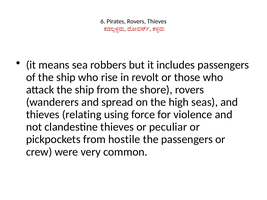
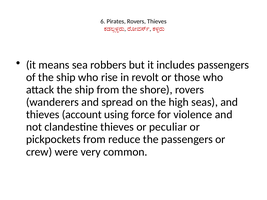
relating: relating -> account (82, 115)
hostile: hostile -> reduce (124, 140)
